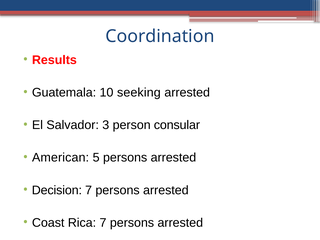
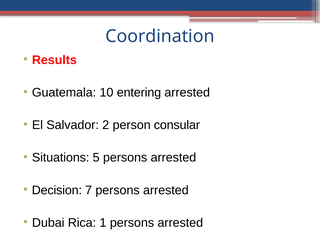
seeking: seeking -> entering (139, 92)
3: 3 -> 2 (106, 125)
American: American -> Situations (61, 158)
Coast: Coast -> Dubai (48, 223)
Rica 7: 7 -> 1 (103, 223)
